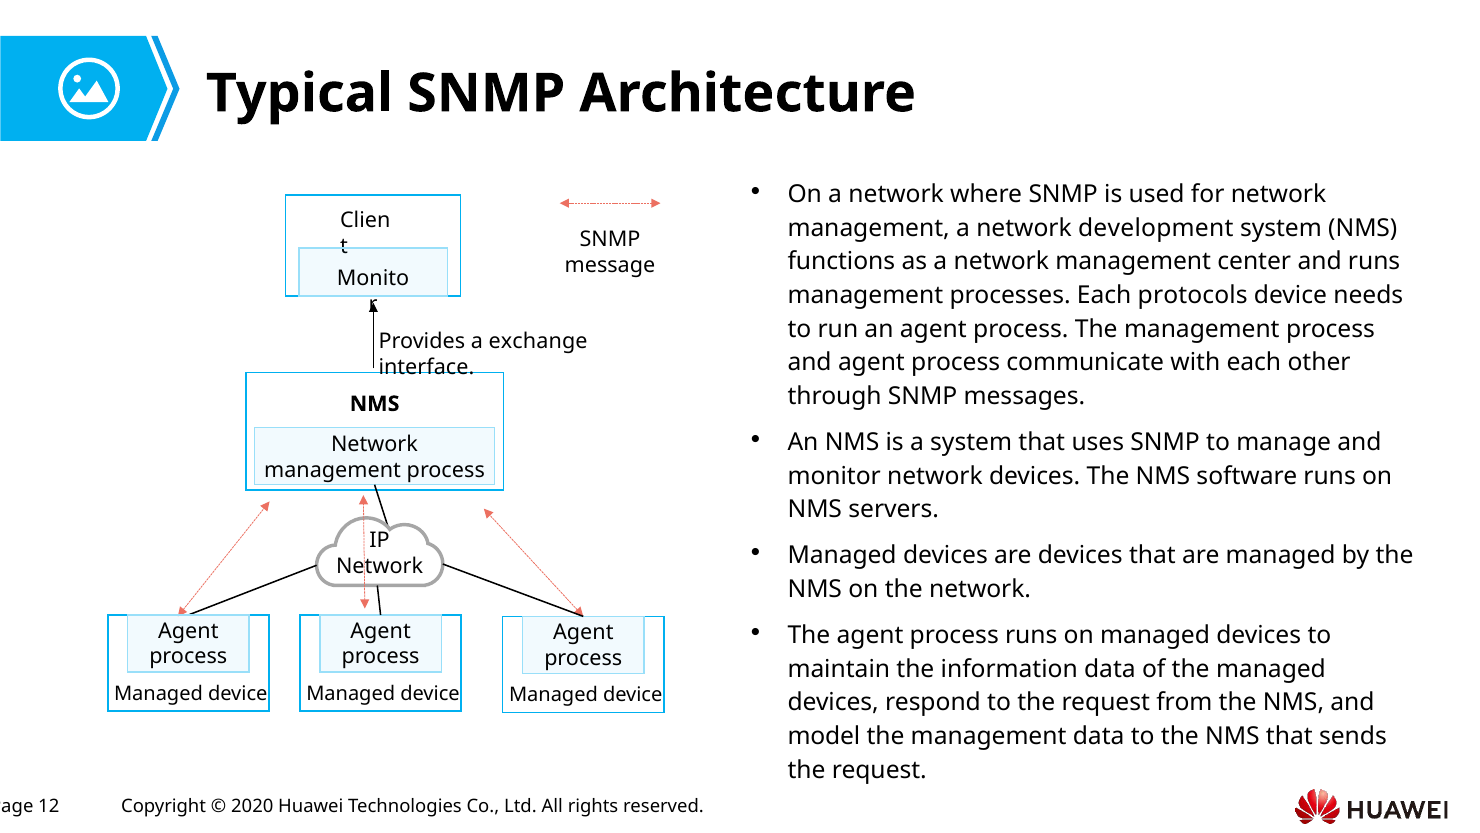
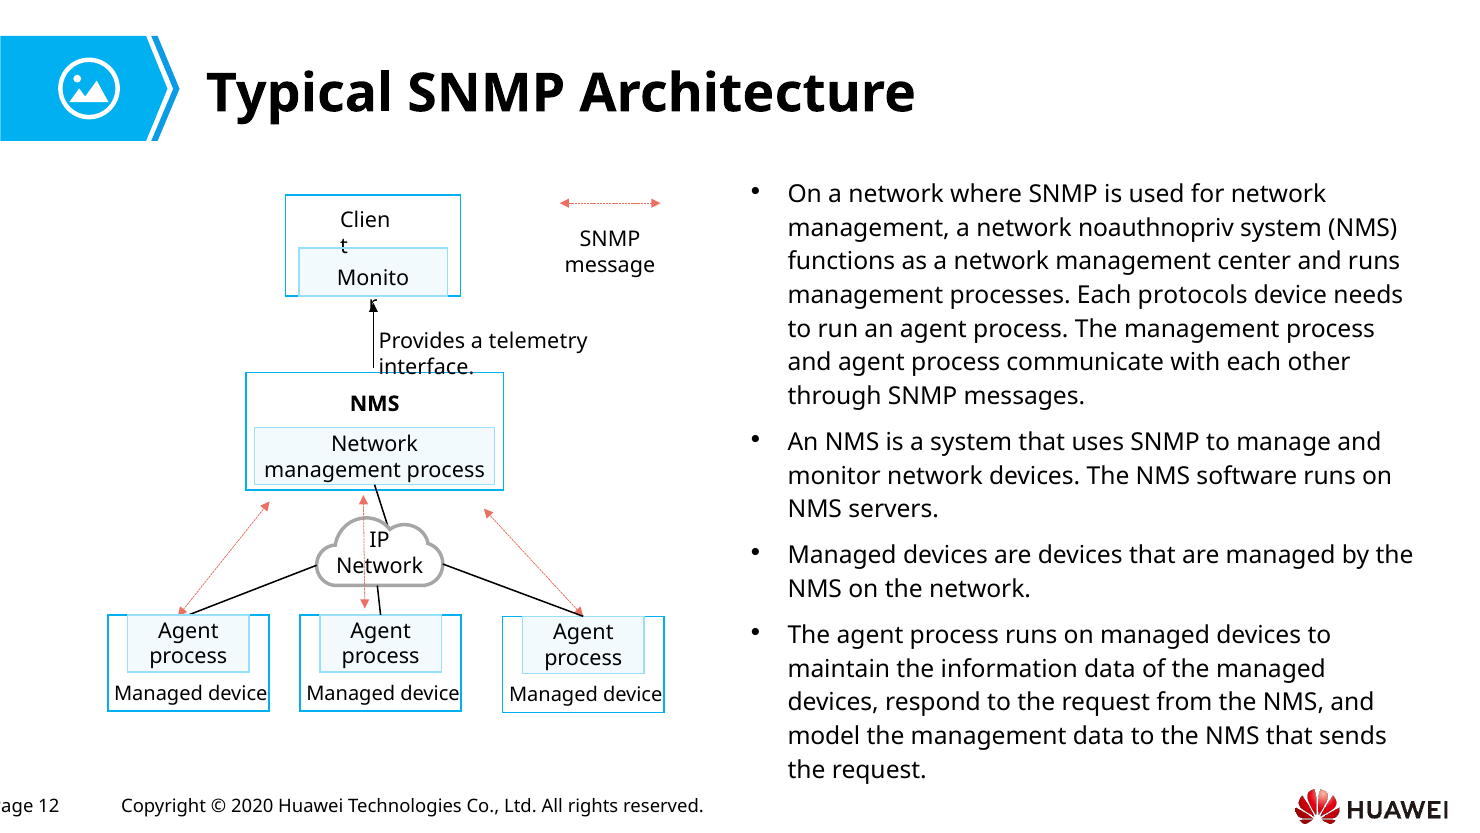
development: development -> noauthnopriv (1156, 228)
exchange: exchange -> telemetry (538, 341)
